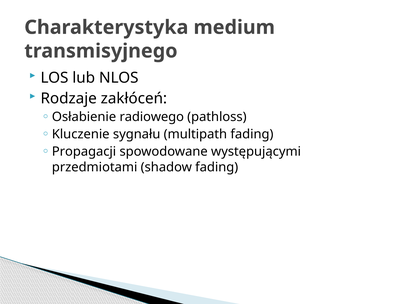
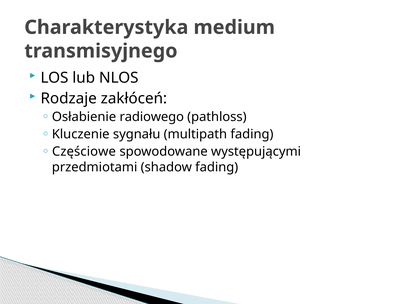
Propagacji: Propagacji -> Częściowe (84, 152)
